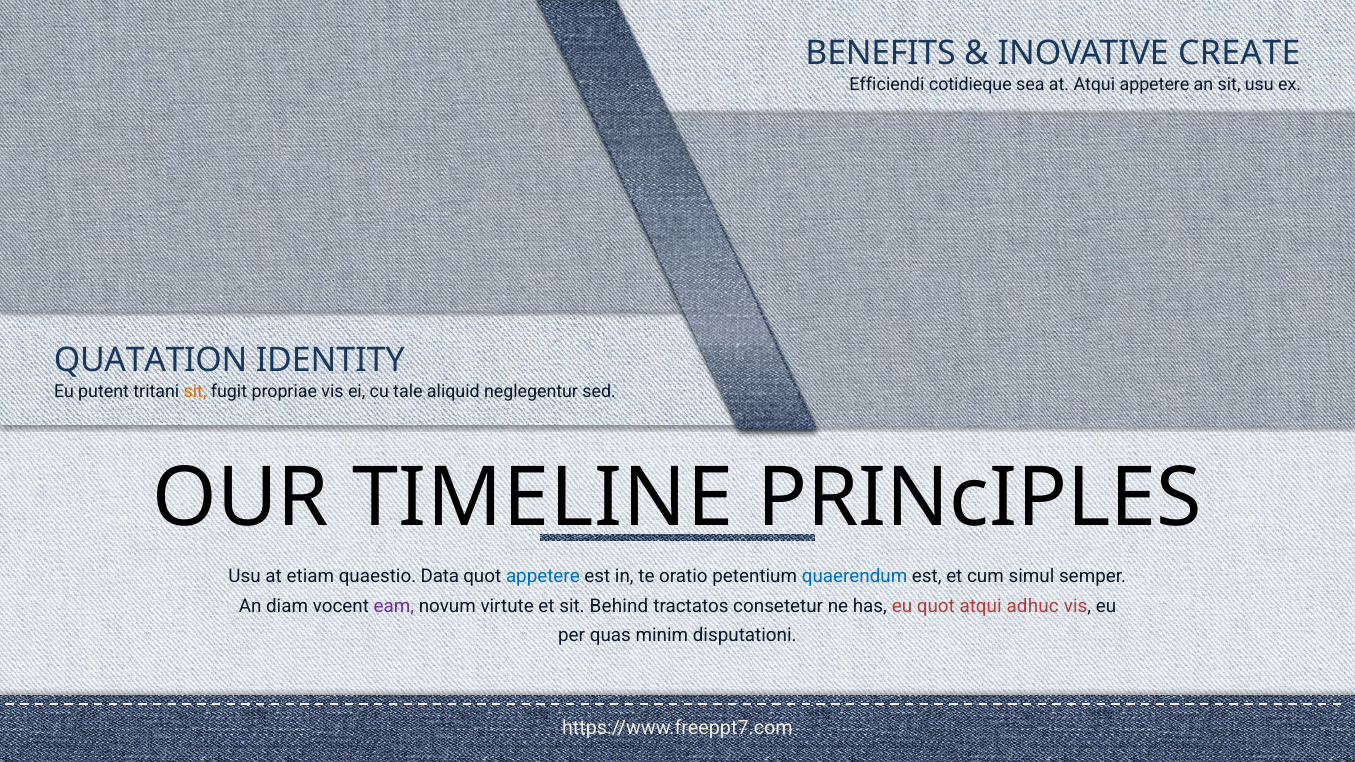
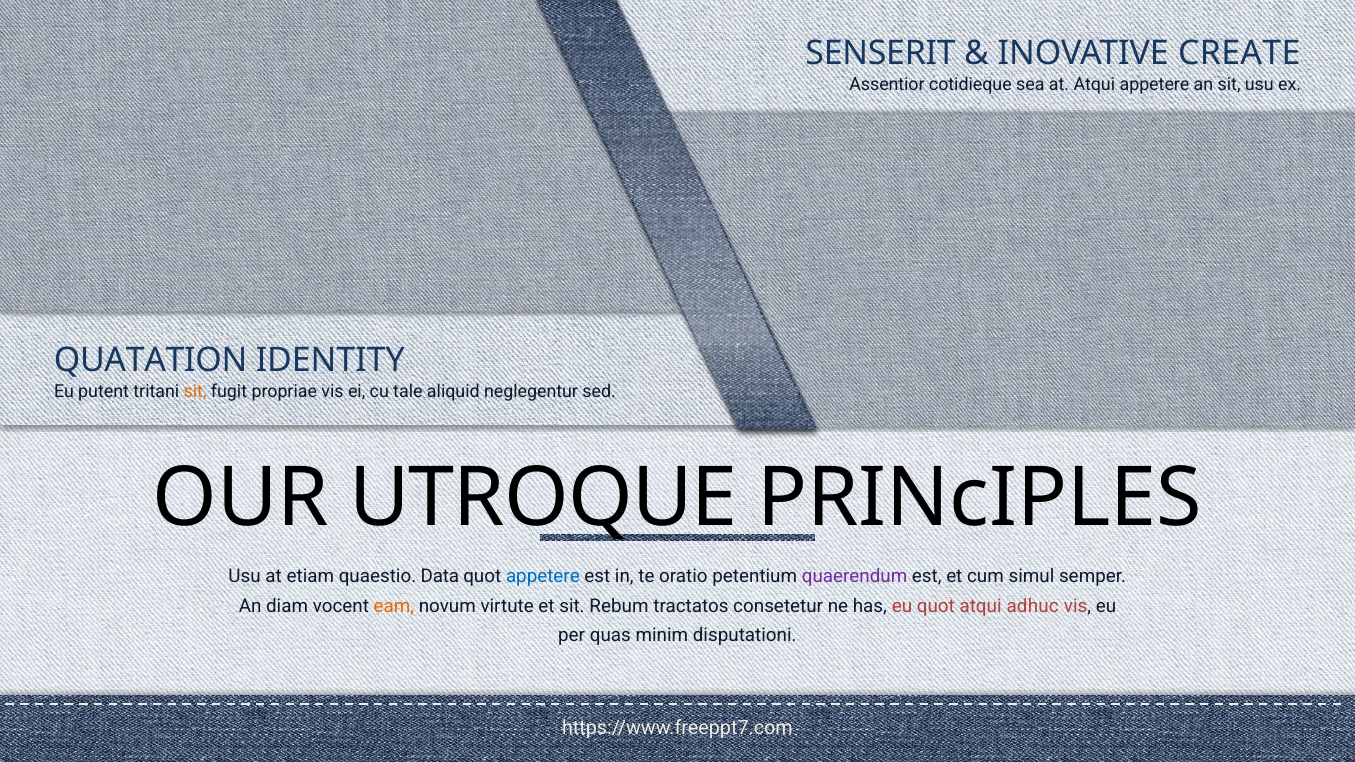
BENEFITS: BENEFITS -> SENSERIT (881, 53)
Efficiendi: Efficiendi -> Assentior (887, 85)
TIMELINE: TIMELINE -> UTROQUE (544, 498)
quaerendum colour: blue -> purple (855, 577)
eam colour: purple -> orange (394, 606)
Behind: Behind -> Rebum (619, 606)
